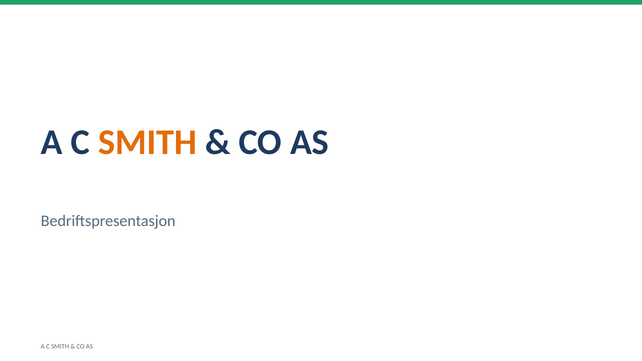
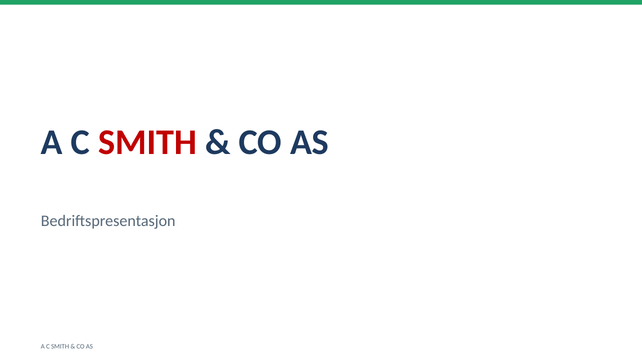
SMITH colour: orange -> red (147, 142)
